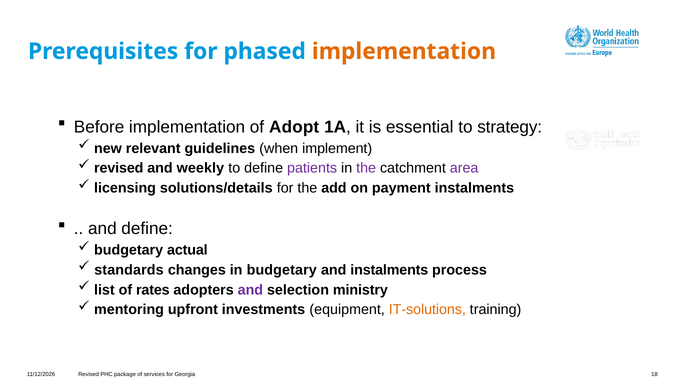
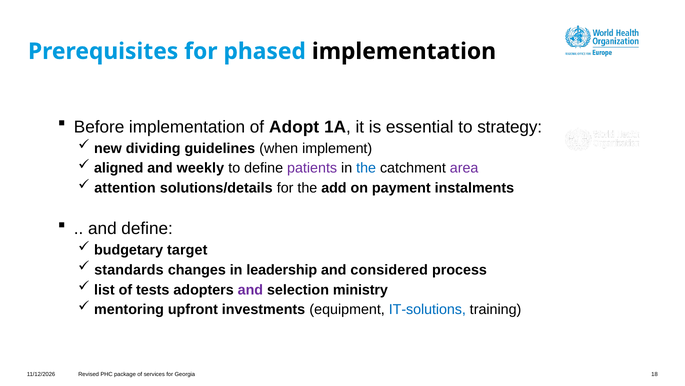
implementation colour: orange -> black (404, 51)
relevant: relevant -> dividing (153, 148)
revised: revised -> aligned (119, 168)
the colour: purple -> blue (366, 168)
licensing: licensing -> attention (125, 188)
actual: actual -> target (187, 250)
in budgetary: budgetary -> leadership (282, 269)
and instalments: instalments -> considered (389, 269)
rates: rates -> tests (153, 289)
IT-solutions colour: orange -> blue (427, 309)
